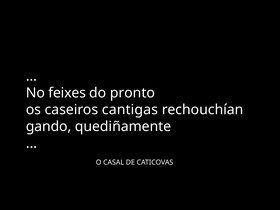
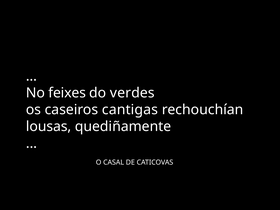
pronto: pronto -> verdes (132, 93)
gando: gando -> lousas (49, 126)
